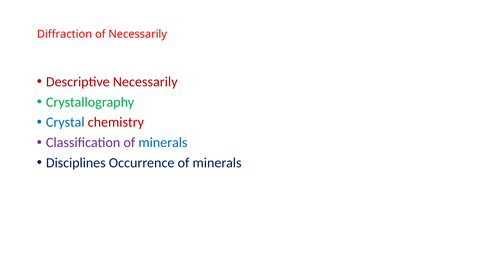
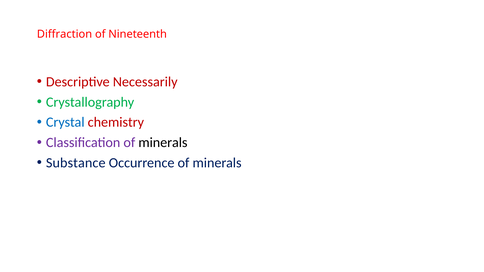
of Necessarily: Necessarily -> Nineteenth (138, 34)
minerals colour: blue -> black (163, 143)
Disciplines: Disciplines -> Substance (76, 163)
